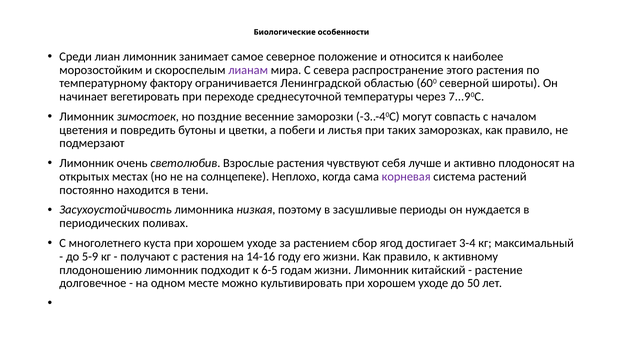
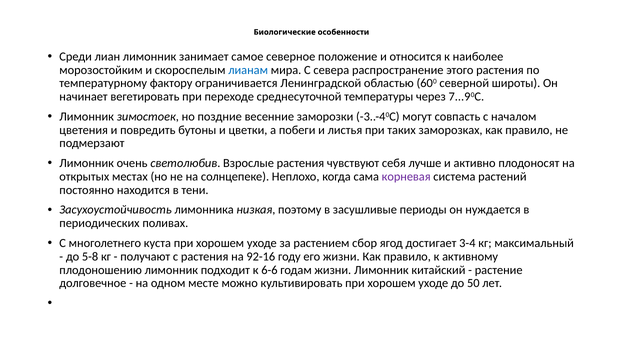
лианам colour: purple -> blue (248, 70)
5-9: 5-9 -> 5-8 (90, 256)
14-16: 14-16 -> 92-16 (261, 256)
6-5: 6-5 -> 6-6 (269, 270)
